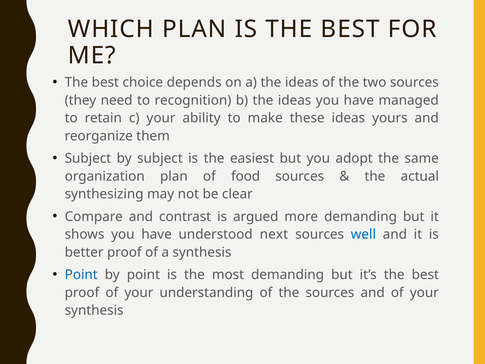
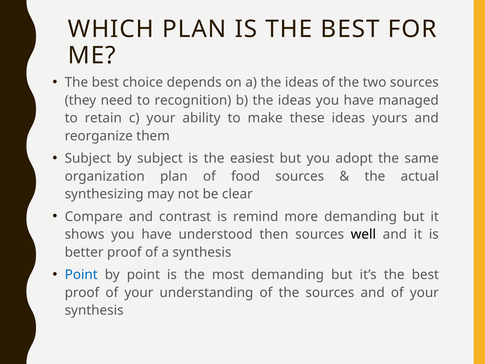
argued: argued -> remind (256, 216)
next: next -> then (274, 234)
well colour: blue -> black (363, 234)
